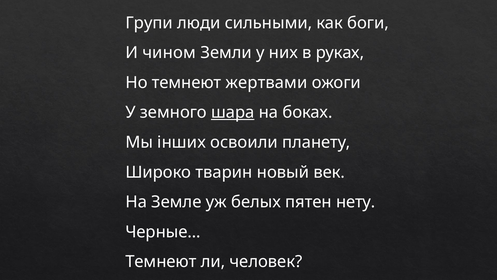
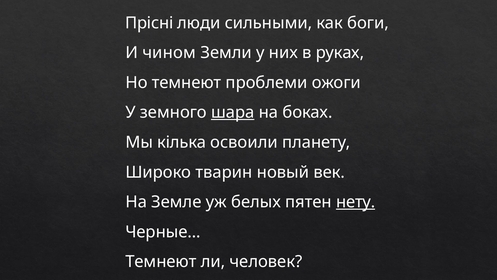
Групи: Групи -> Прісні (149, 23)
жертвами: жертвами -> проблеми (267, 82)
інших: інших -> кілька (182, 142)
нету underline: none -> present (356, 202)
